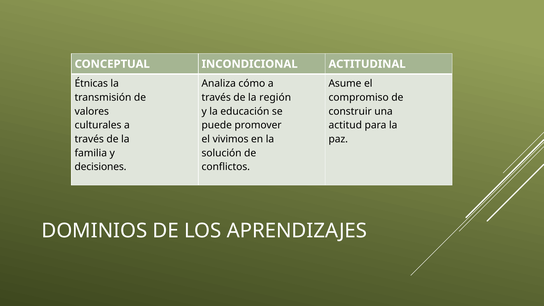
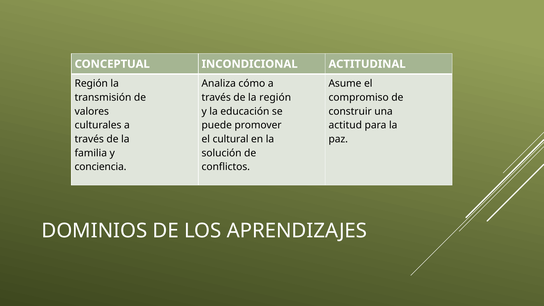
Étnicas: Étnicas -> Región (91, 84)
vivimos: vivimos -> cultural (231, 139)
decisiones: decisiones -> conciencia (100, 167)
